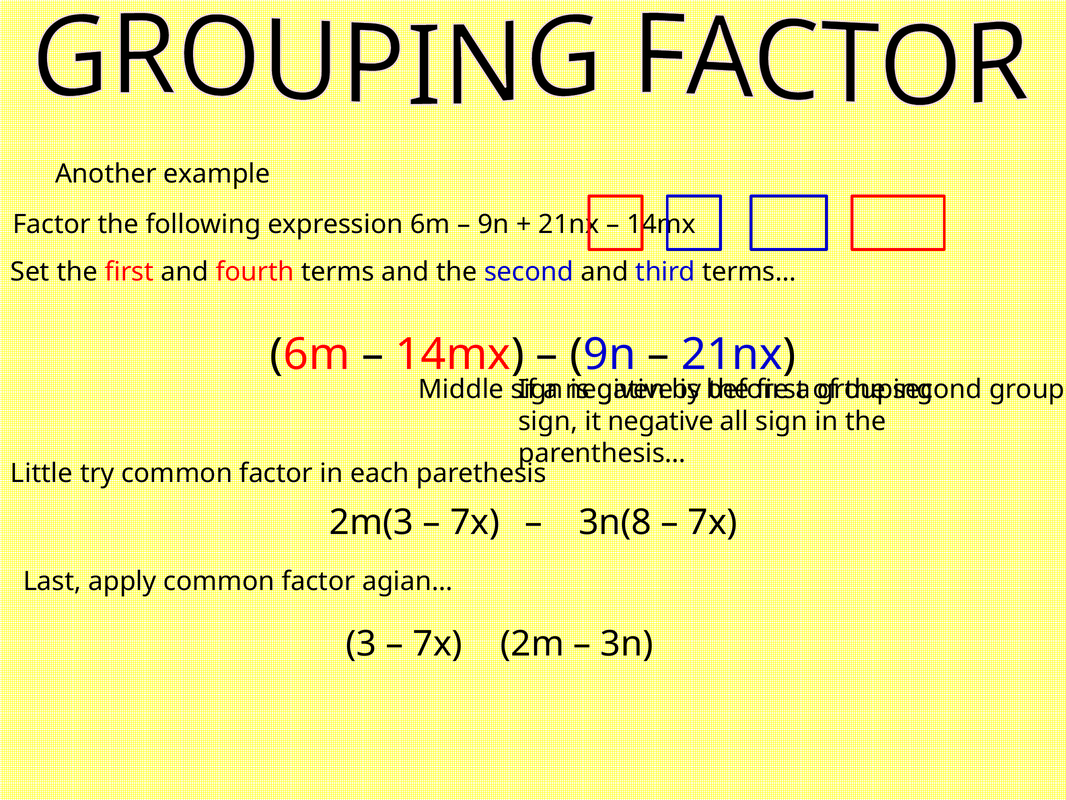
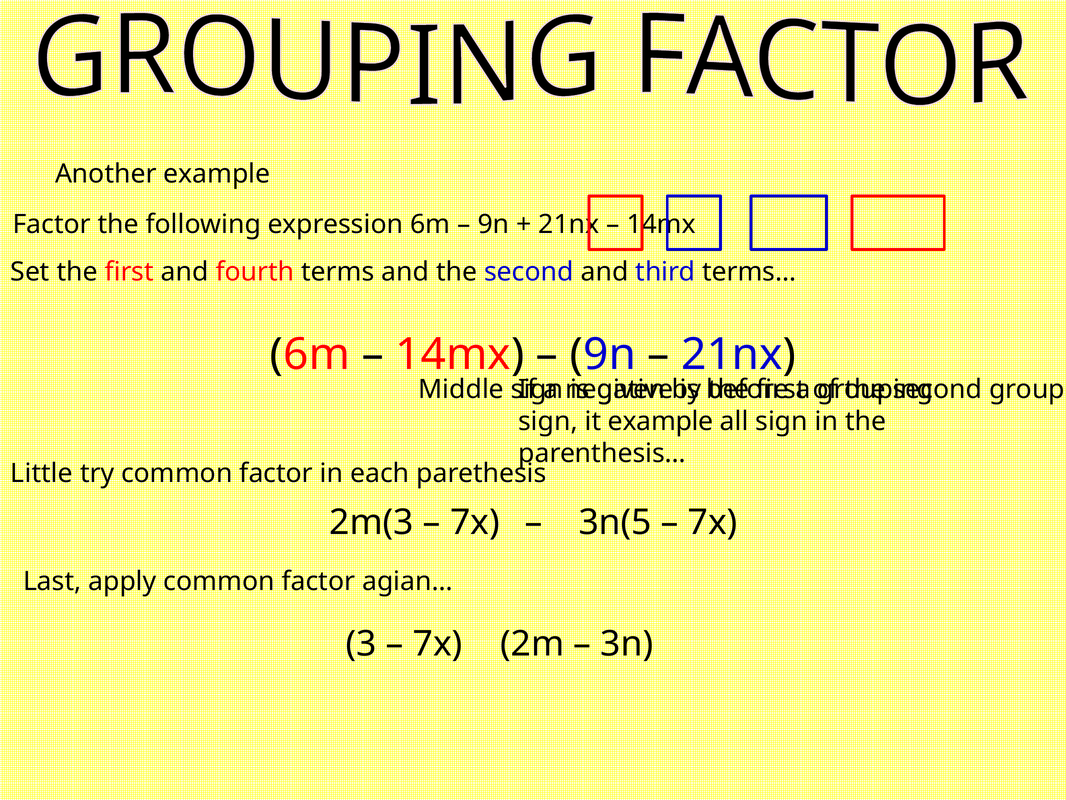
it negative: negative -> example (661, 421)
3n(8: 3n(8 -> 3n(5 (615, 522)
